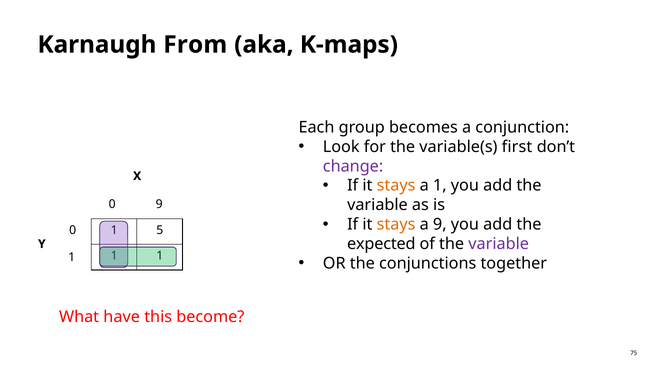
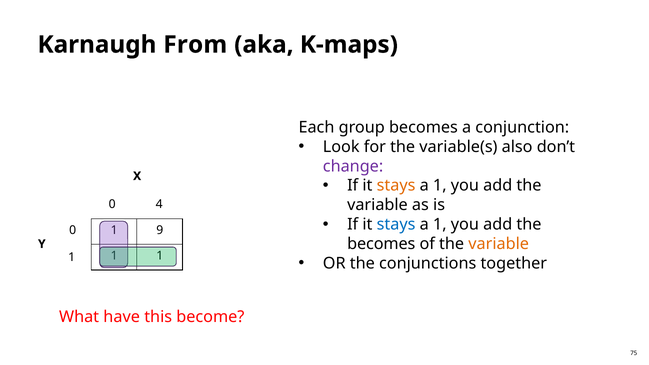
first: first -> also (517, 147)
0 9: 9 -> 4 (159, 204)
stays colour: orange -> blue (396, 225)
9: 9 -> 1 (440, 225)
5: 5 -> 9 (160, 230)
expected: expected -> becomes (381, 244)
variable colour: purple -> orange (499, 244)
